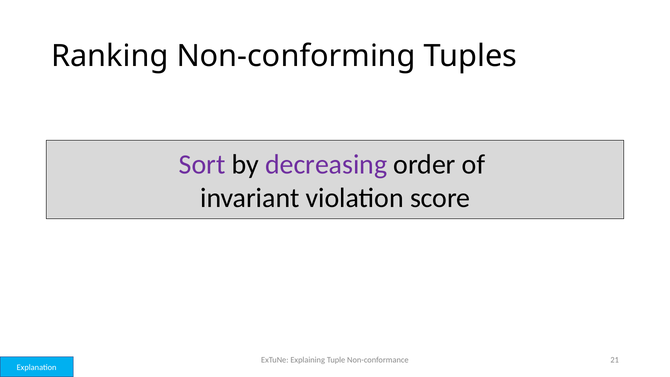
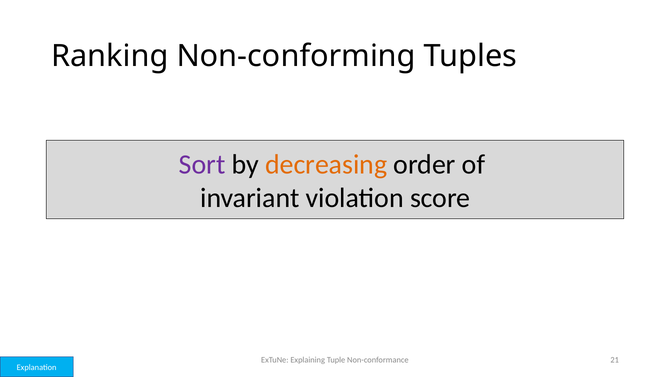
decreasing colour: purple -> orange (326, 165)
